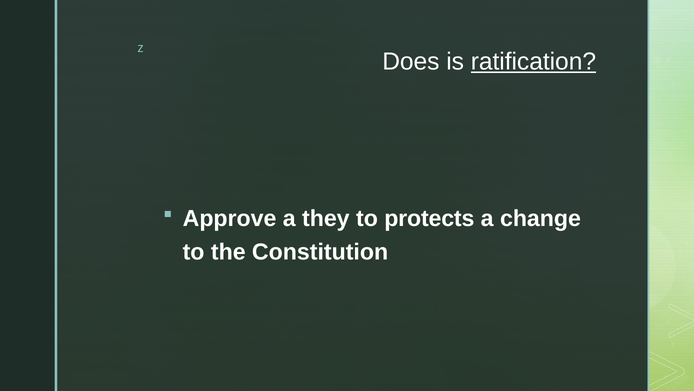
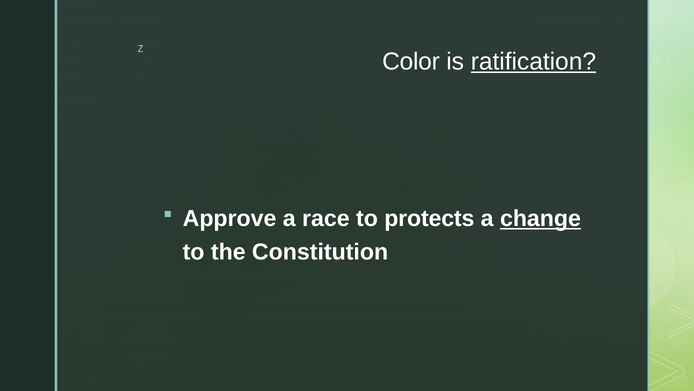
Does: Does -> Color (411, 62)
they: they -> race (326, 218)
change underline: none -> present (540, 218)
